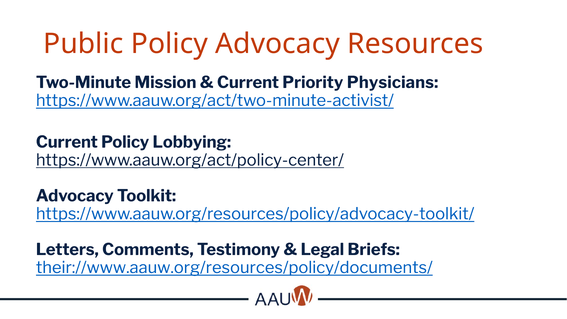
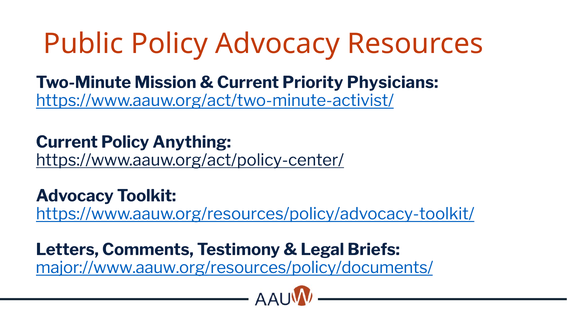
Lobbying: Lobbying -> Anything (192, 142)
their://www.aauw.org/resources/policy/documents/: their://www.aauw.org/resources/policy/documents/ -> major://www.aauw.org/resources/policy/documents/ (234, 268)
